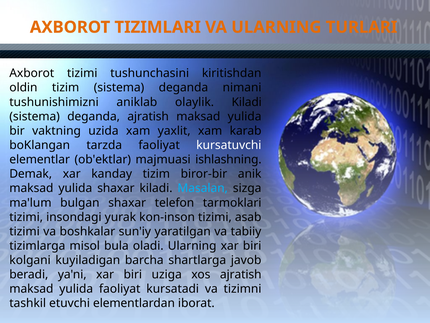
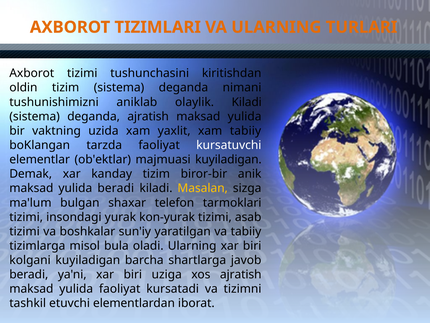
xam karab: karab -> tabiiy (245, 131)
majmuasi ishlashning: ishlashning -> kuyiladigan (228, 159)
yulida shaxar: shaxar -> bеradi (116, 188)
Masalan colour: light blue -> yellow (203, 188)
kon-inson: kon-inson -> kon-yurak (167, 217)
